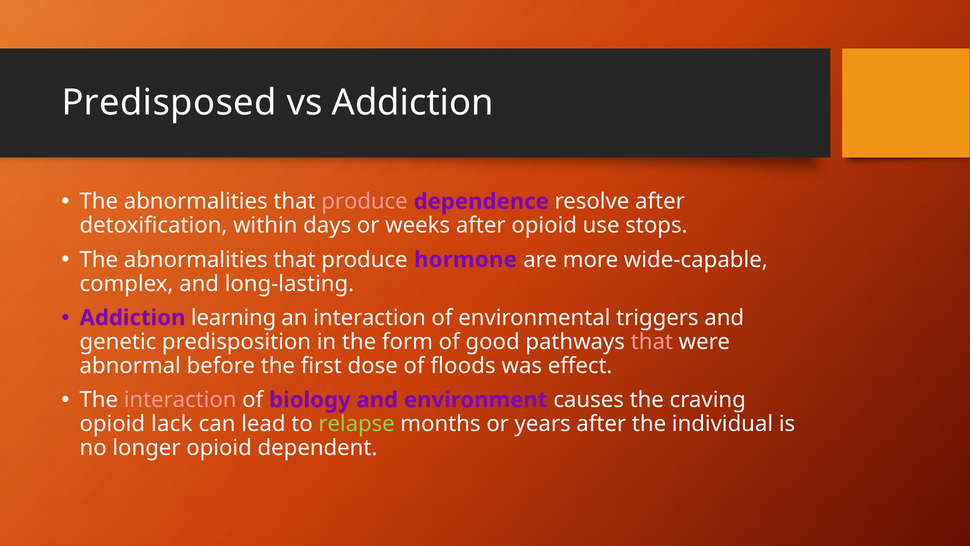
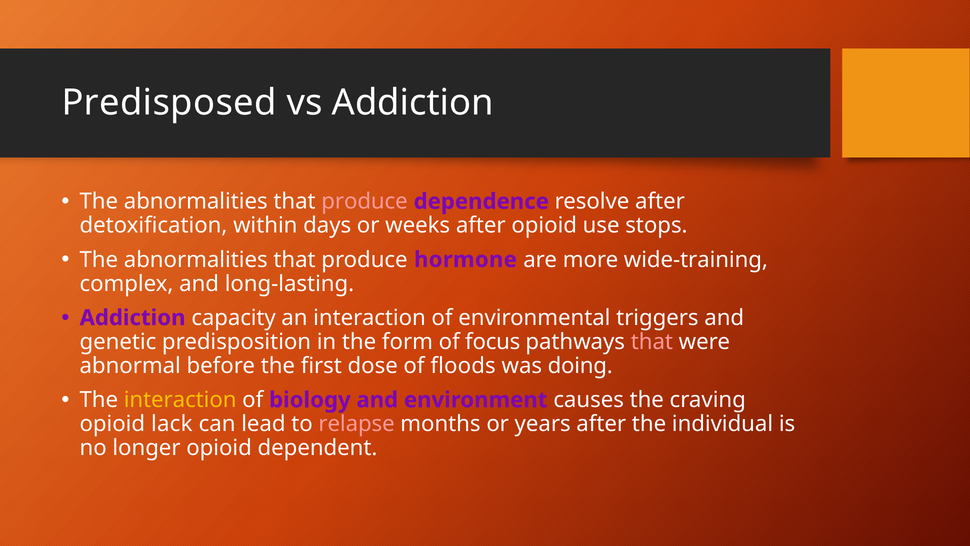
wide-capable: wide-capable -> wide-training (696, 260)
learning: learning -> capacity (234, 318)
good: good -> focus (493, 342)
effect: effect -> doing (580, 366)
interaction colour: pink -> yellow (180, 400)
relapse colour: light green -> pink (357, 424)
